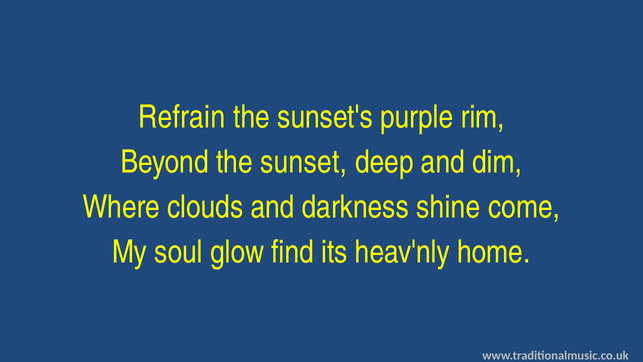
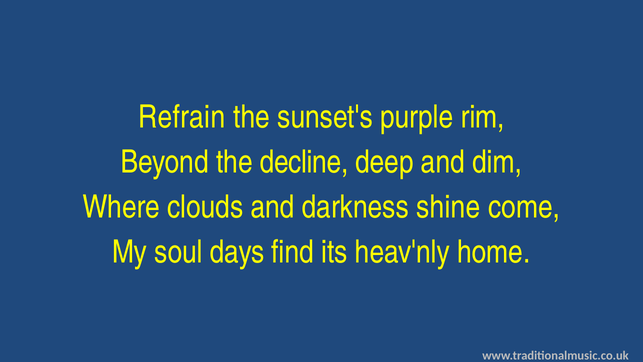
sunset: sunset -> decline (304, 162)
glow: glow -> days (237, 252)
